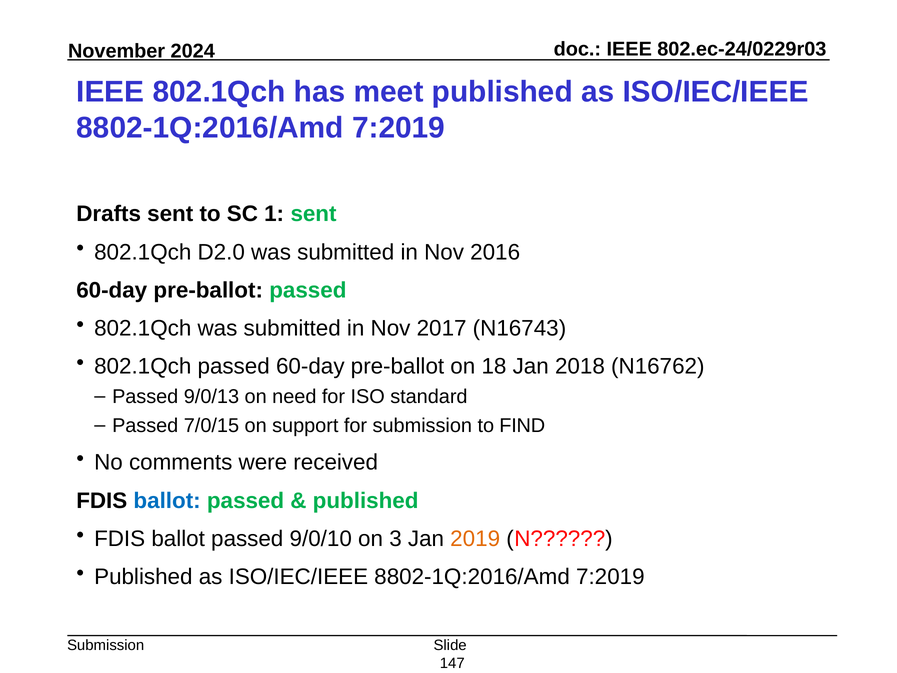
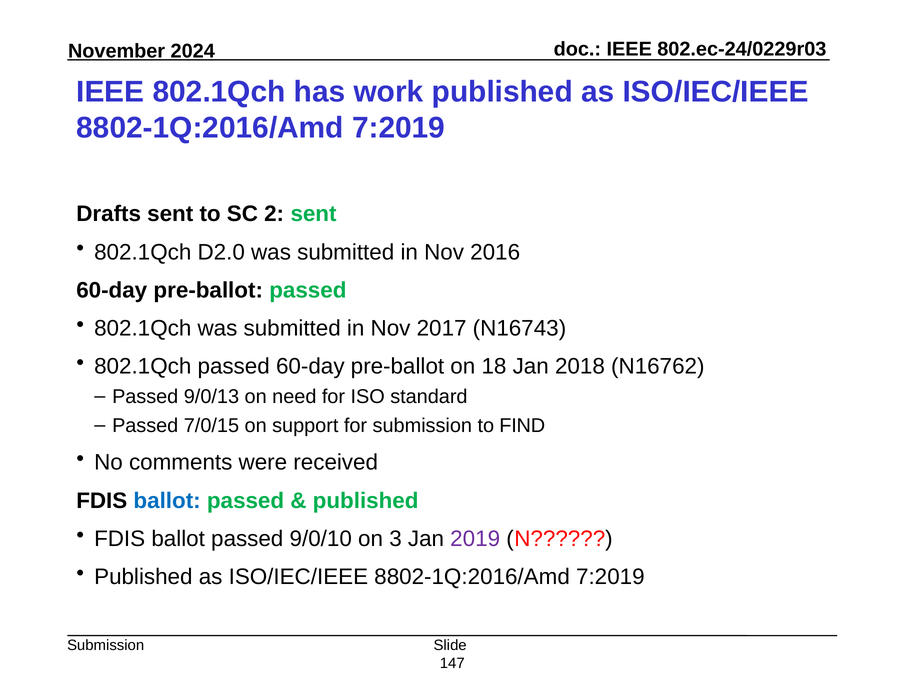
meet: meet -> work (389, 92)
1: 1 -> 2 (274, 214)
2019 colour: orange -> purple (475, 539)
